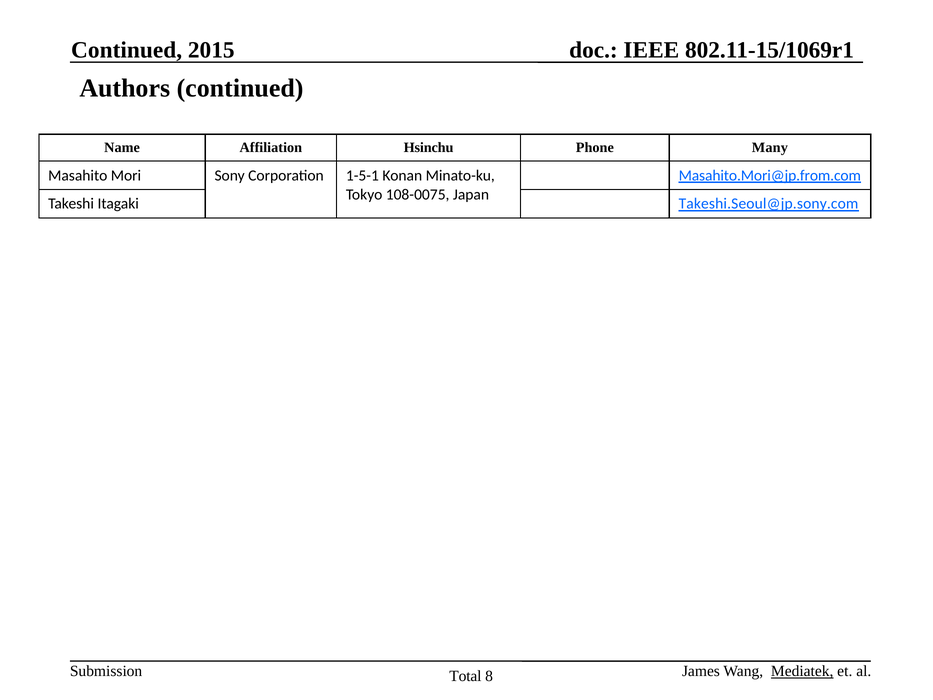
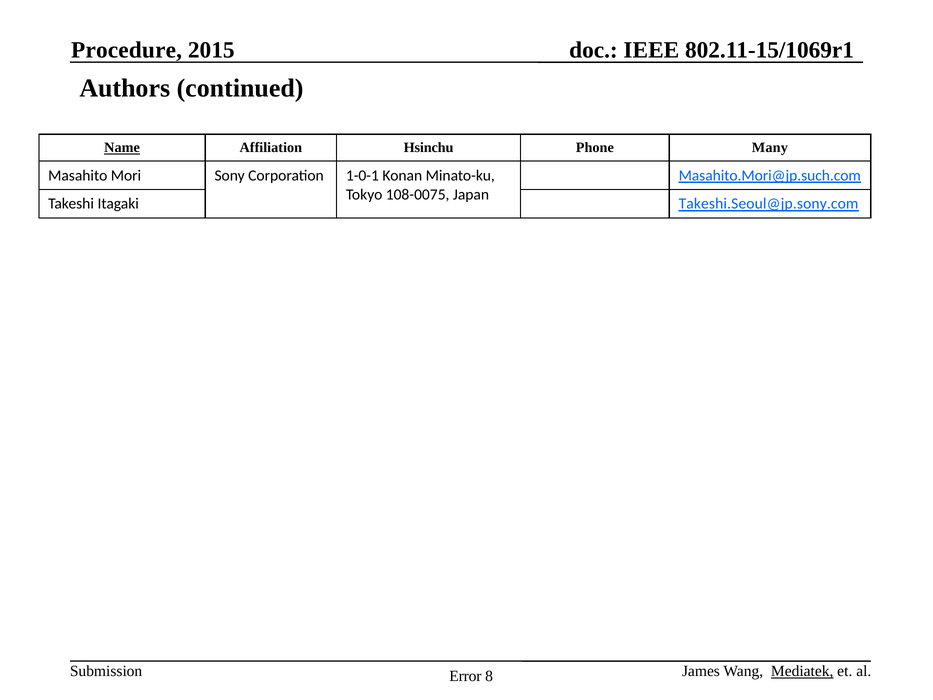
Continued: Continued -> Procedure (127, 50)
Name underline: none -> present (122, 148)
1-5-1: 1-5-1 -> 1-0-1 (362, 175)
Masahito.Mori@jp.from.com: Masahito.Mori@jp.from.com -> Masahito.Mori@jp.such.com (770, 175)
Total: Total -> Error (465, 676)
